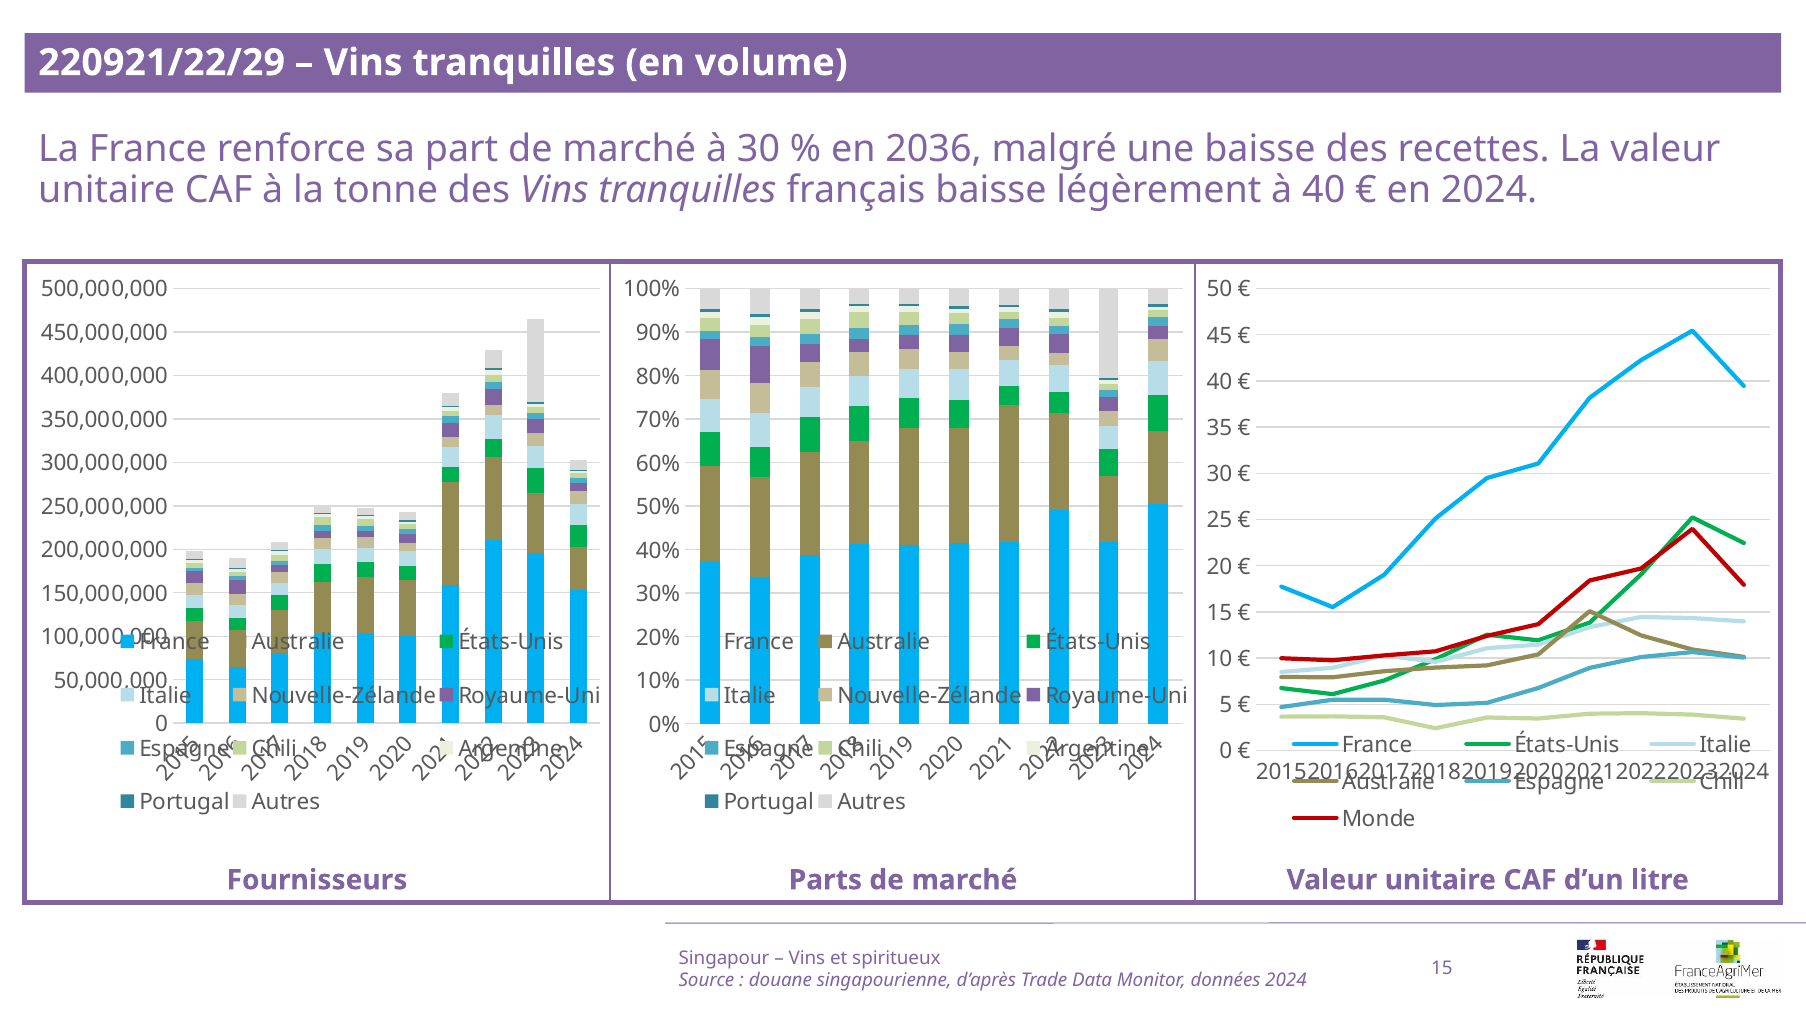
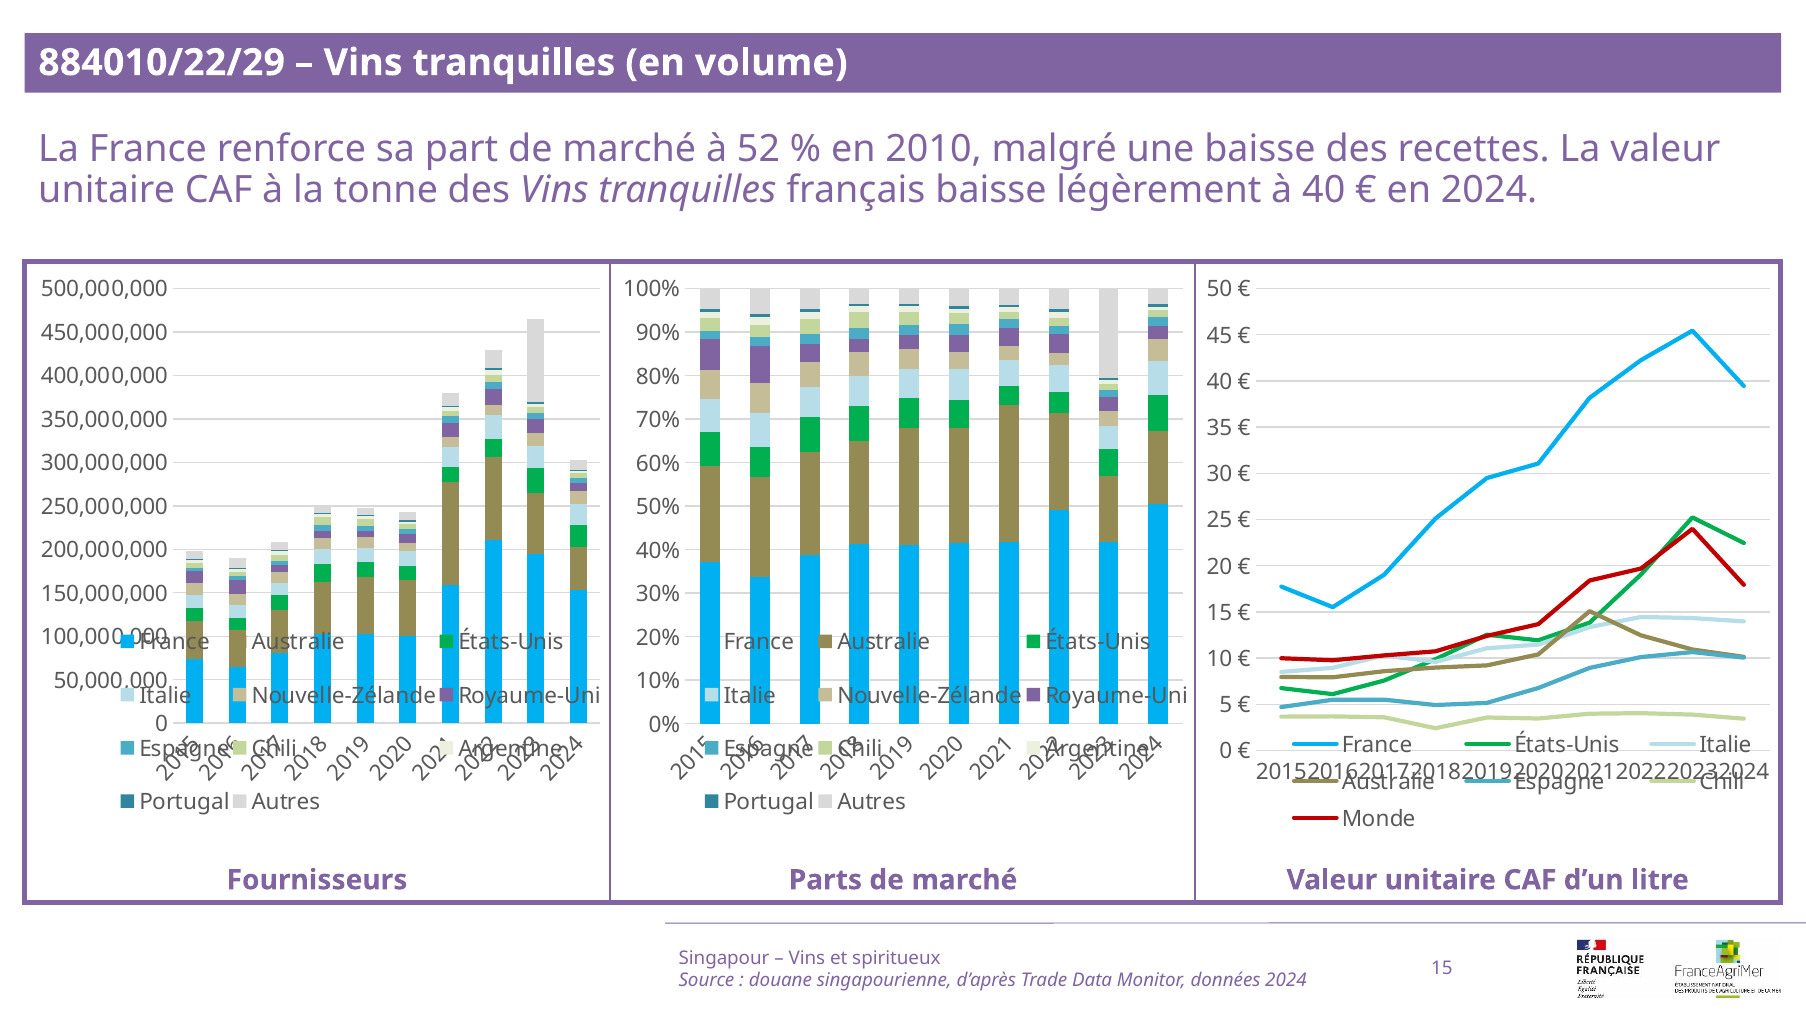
220921/22/29: 220921/22/29 -> 884010/22/29 (162, 63)
à 30: 30 -> 52 (759, 149)
2036: 2036 -> 2010 (934, 149)
